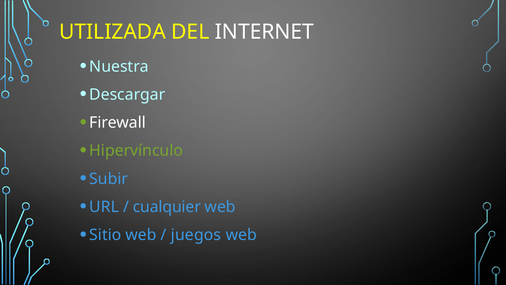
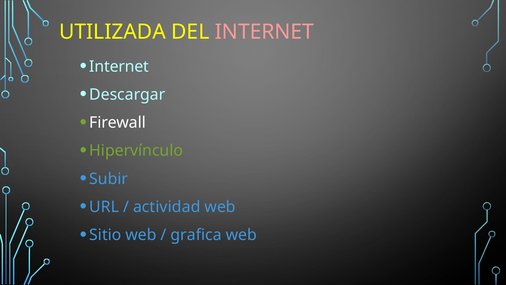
INTERNET colour: white -> pink (264, 32)
Nuestra: Nuestra -> Internet (119, 66)
cualquier: cualquier -> actividad (167, 207)
juegos: juegos -> grafica (196, 235)
